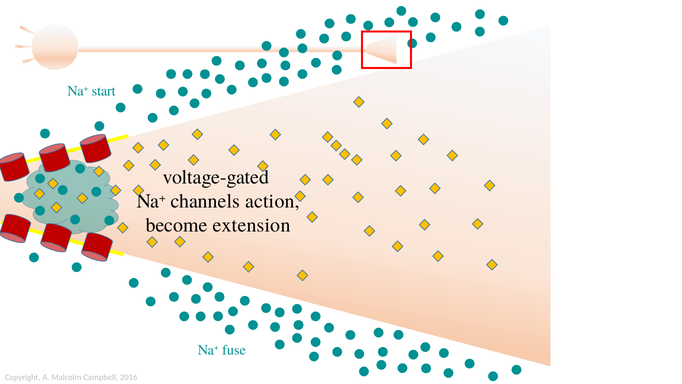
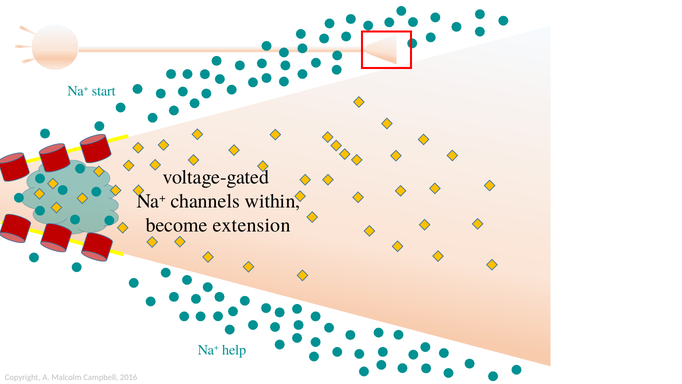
action: action -> within (273, 201)
fuse: fuse -> help (234, 350)
